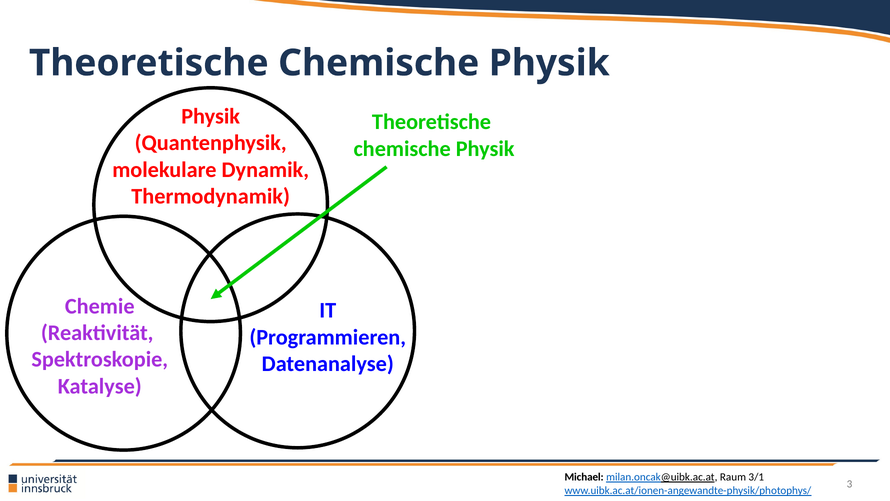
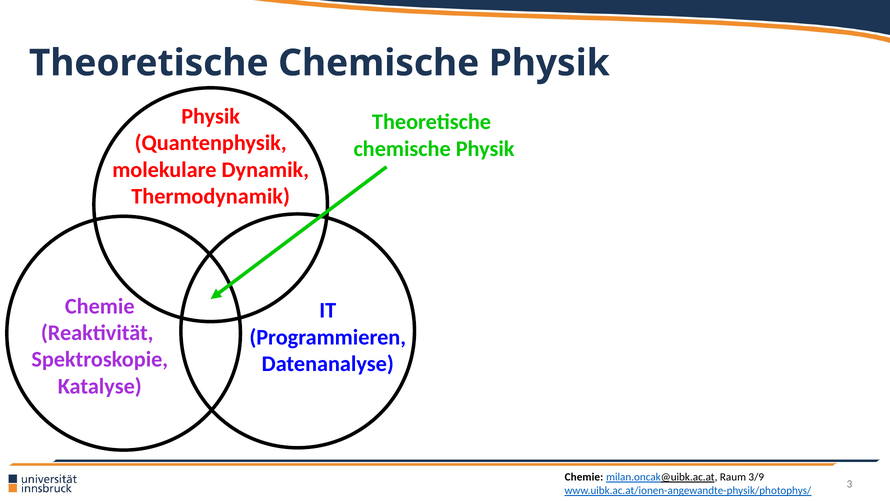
Michael: Michael -> Chemie (584, 477)
3/1: 3/1 -> 3/9 (756, 477)
